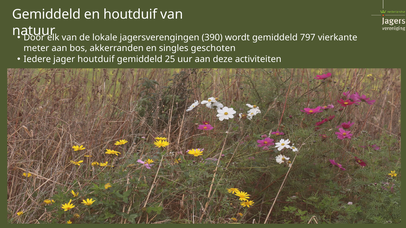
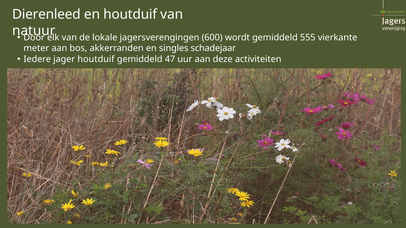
Gemiddeld: Gemiddeld -> Dierenleed (46, 14)
390: 390 -> 600 (212, 38)
797: 797 -> 555 (308, 38)
geschoten: geschoten -> schadejaar (213, 48)
25: 25 -> 47 (170, 59)
